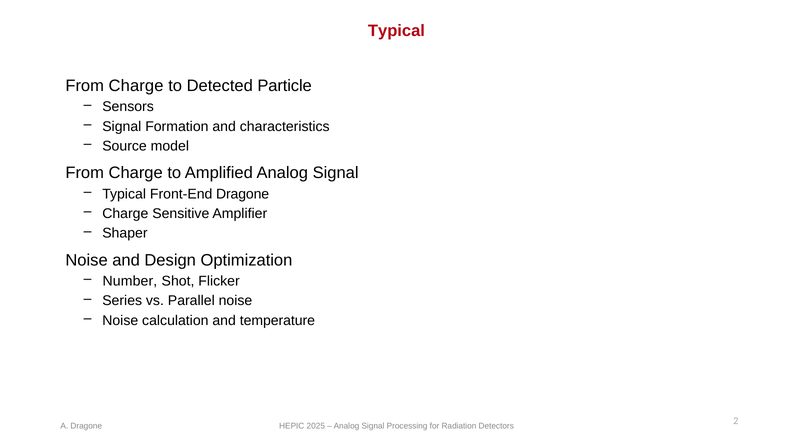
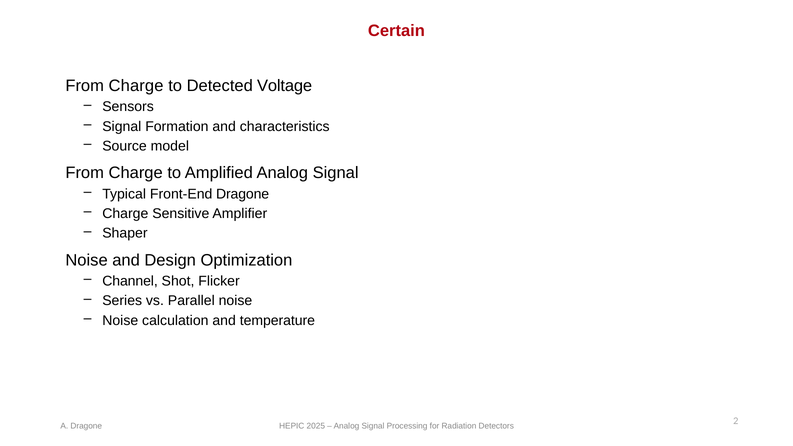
Typical: Typical -> Certain (396, 31)
Particle: Particle -> Voltage (285, 86)
Number: Number -> Channel (130, 281)
